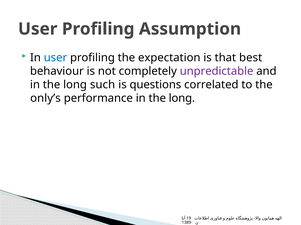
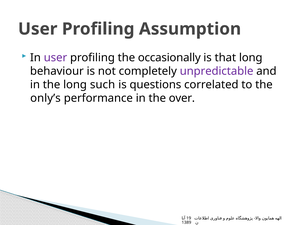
user colour: blue -> purple (55, 58)
expectation: expectation -> occasionally (169, 58)
that best: best -> long (251, 58)
performance in the long: long -> over (182, 98)
